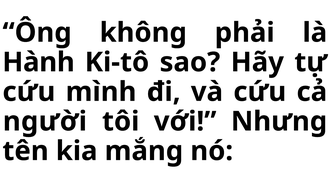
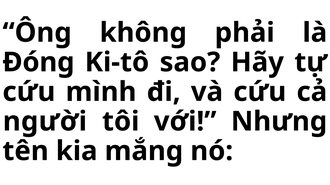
Hành: Hành -> Đóng (38, 62)
